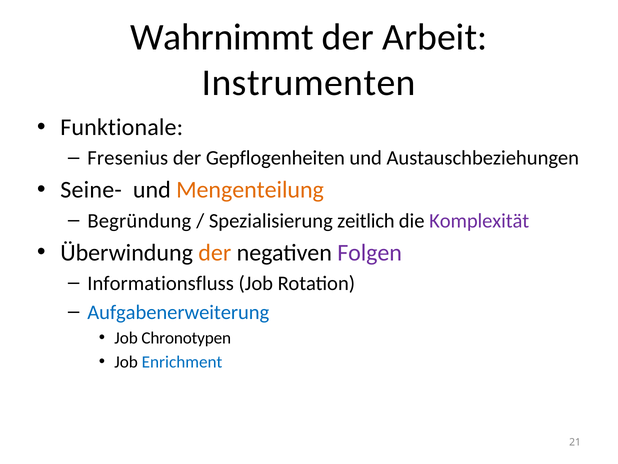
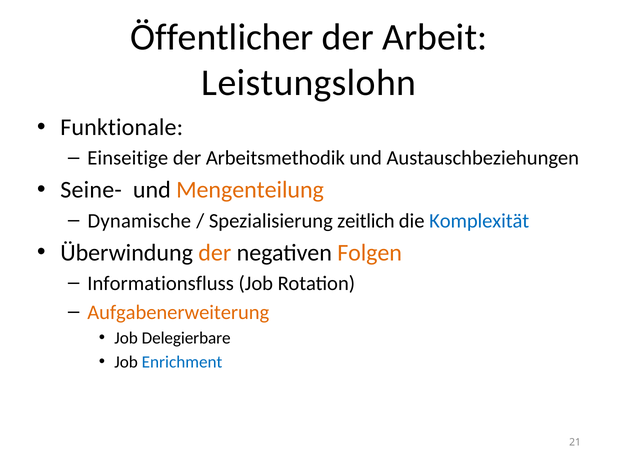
Wahrnimmt: Wahrnimmt -> Öffentlicher (222, 37)
Instrumenten: Instrumenten -> Leistungslohn (309, 82)
Fresenius: Fresenius -> Einseitige (128, 158)
Gepflogenheiten: Gepflogenheiten -> Arbeitsmethodik (275, 158)
Begründung: Begründung -> Dynamische (139, 221)
Komplexität colour: purple -> blue (479, 221)
Folgen colour: purple -> orange (370, 252)
Aufgabenerweiterung colour: blue -> orange (178, 312)
Chronotypen: Chronotypen -> Delegierbare (186, 338)
